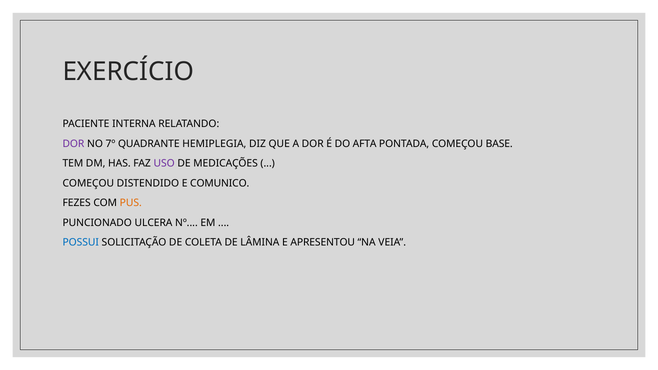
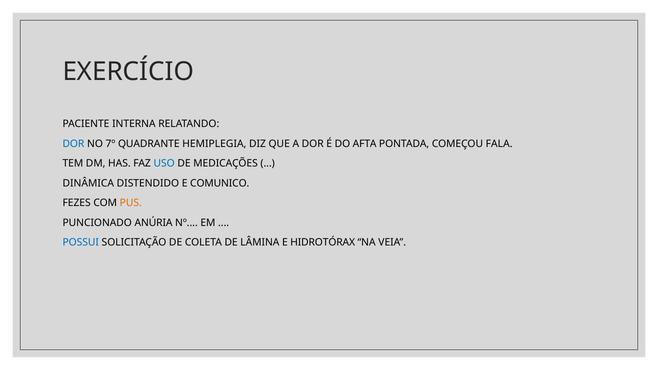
DOR colour: purple -> blue (73, 144)
BASE: BASE -> FALA (499, 144)
USO colour: purple -> blue (164, 164)
COMEÇOU: COMEÇOU -> DINÂMICA (88, 183)
ULCERA: ULCERA -> ANÚRIA (154, 223)
APRESENTOU: APRESENTOU -> HIDROTÓRAX (323, 243)
